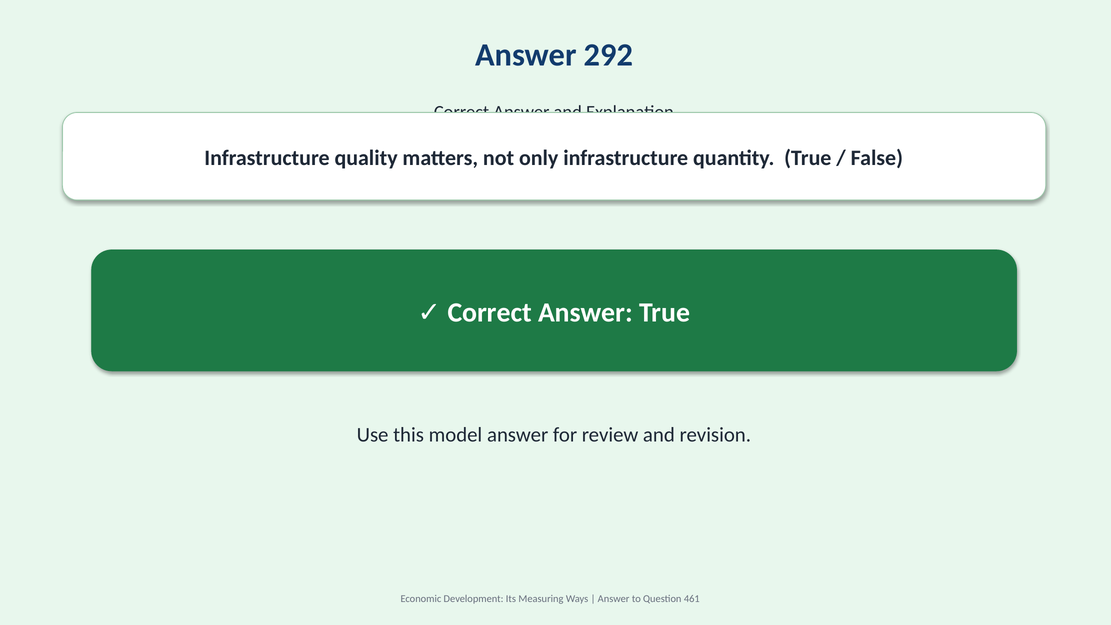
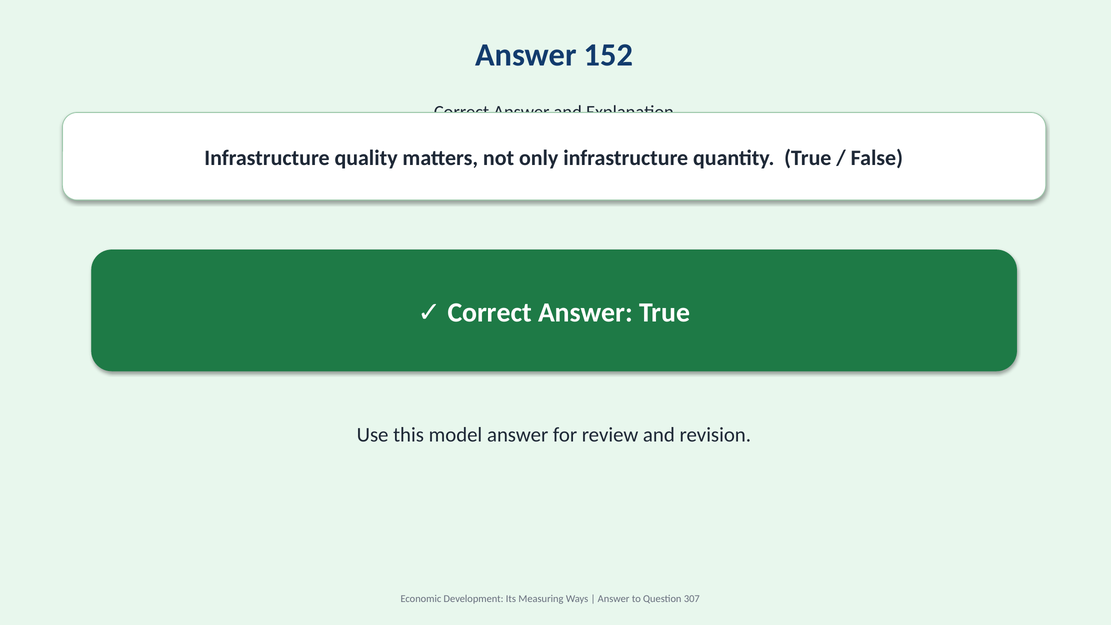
292: 292 -> 152 (608, 55)
461: 461 -> 307 (692, 599)
